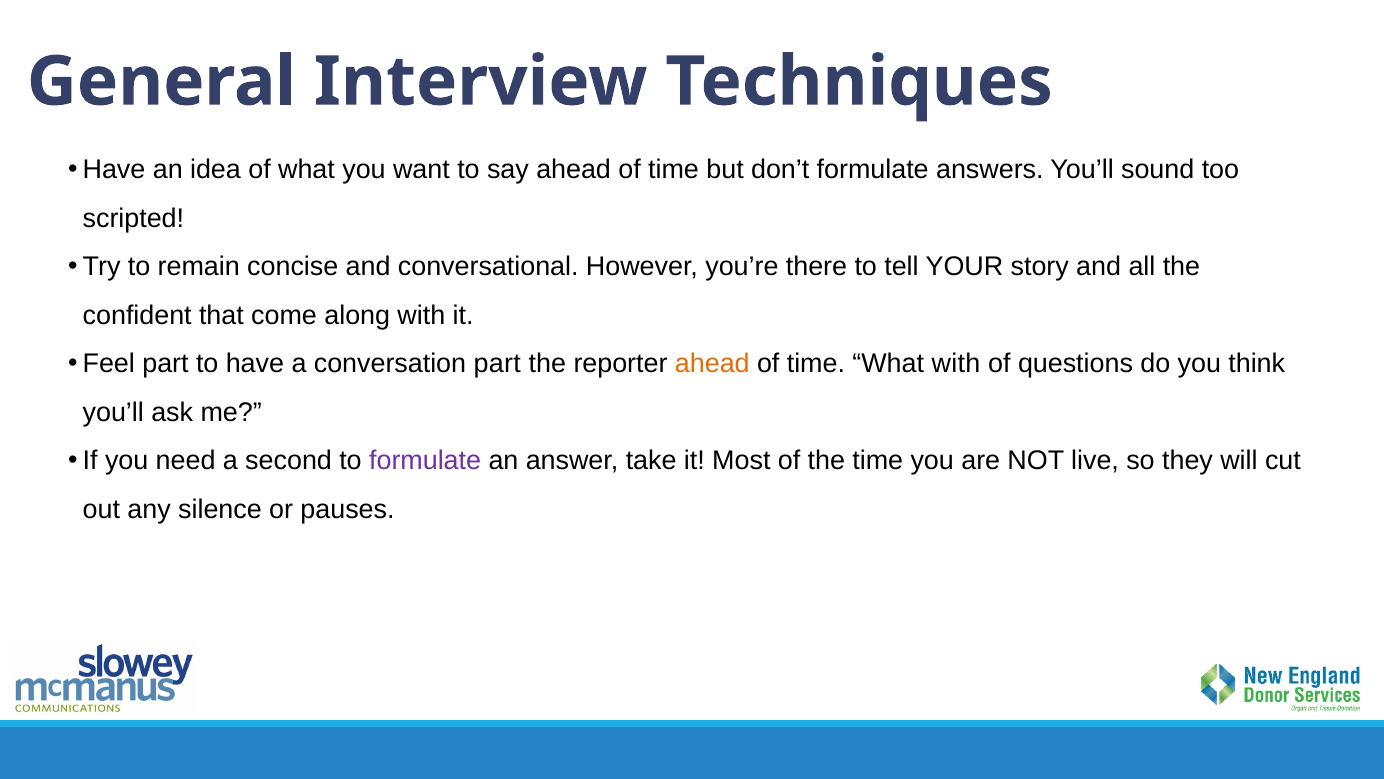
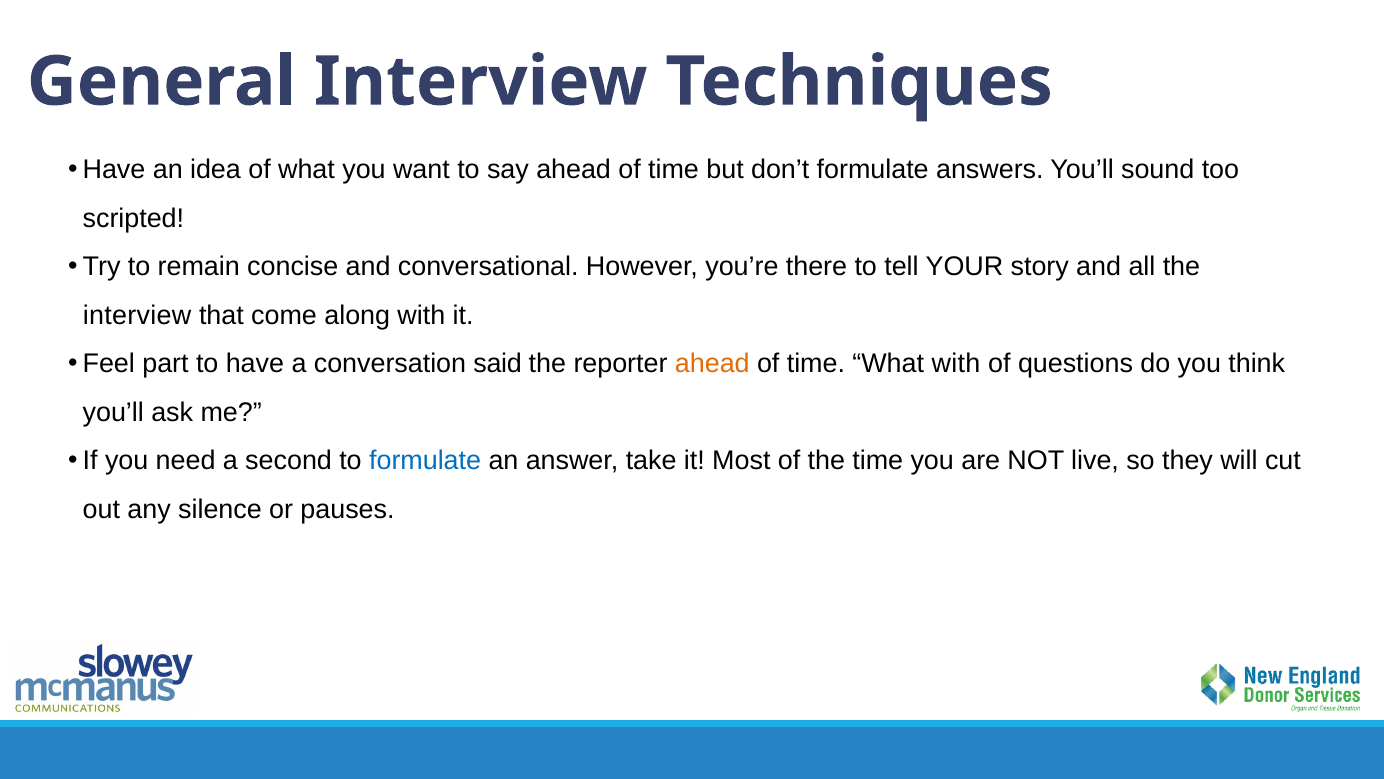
confident: confident -> interview (137, 315)
conversation part: part -> said (498, 364)
formulate colour: purple -> blue (425, 461)
